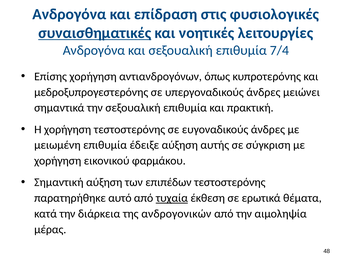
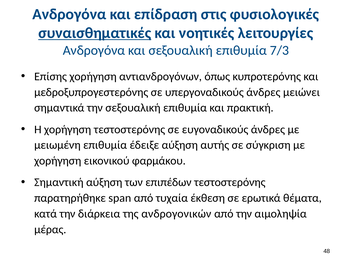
7/4: 7/4 -> 7/3 (279, 50)
αυτό: αυτό -> span (120, 198)
τυχαία underline: present -> none (172, 198)
